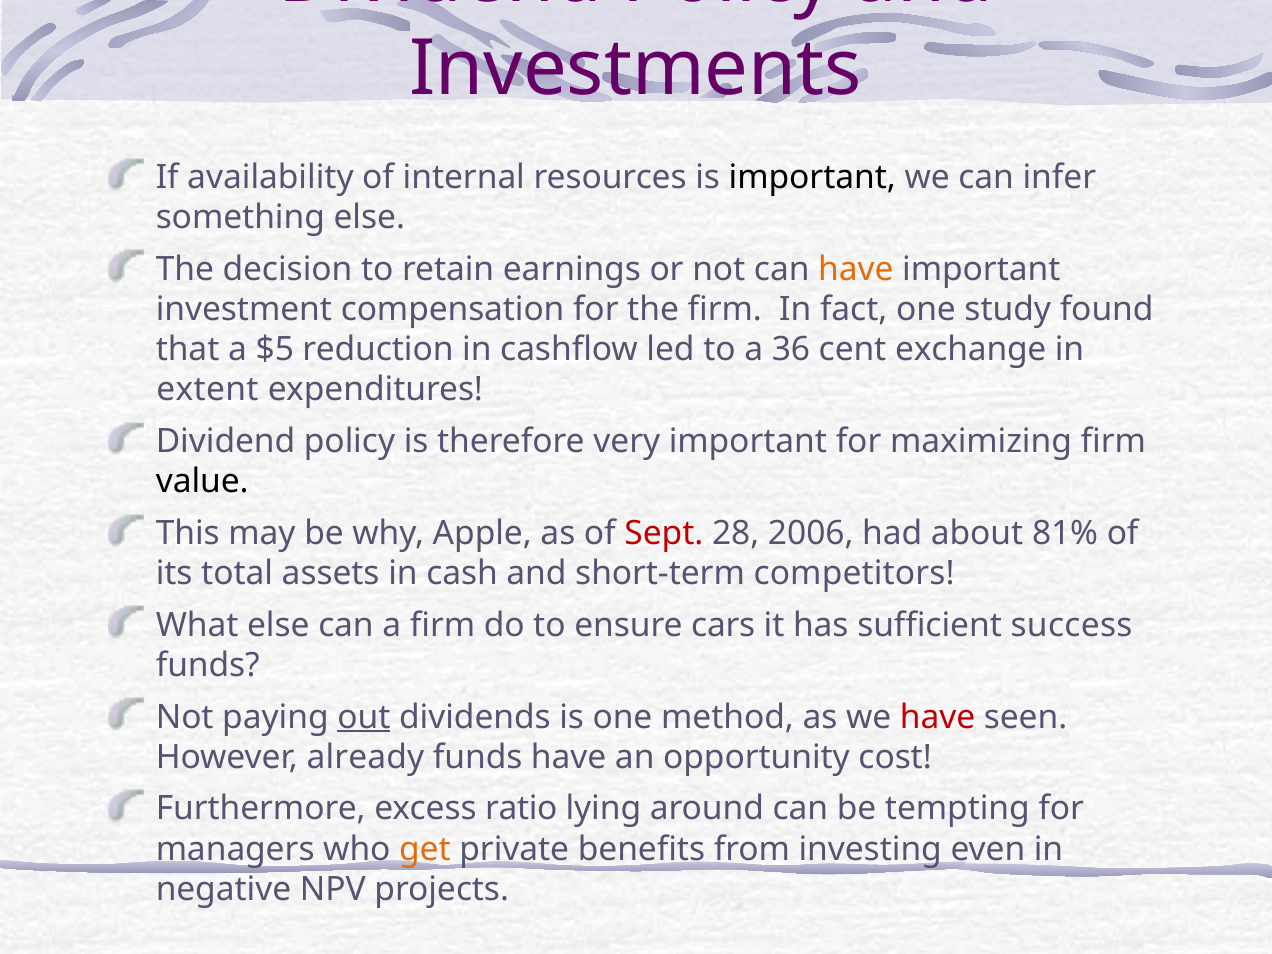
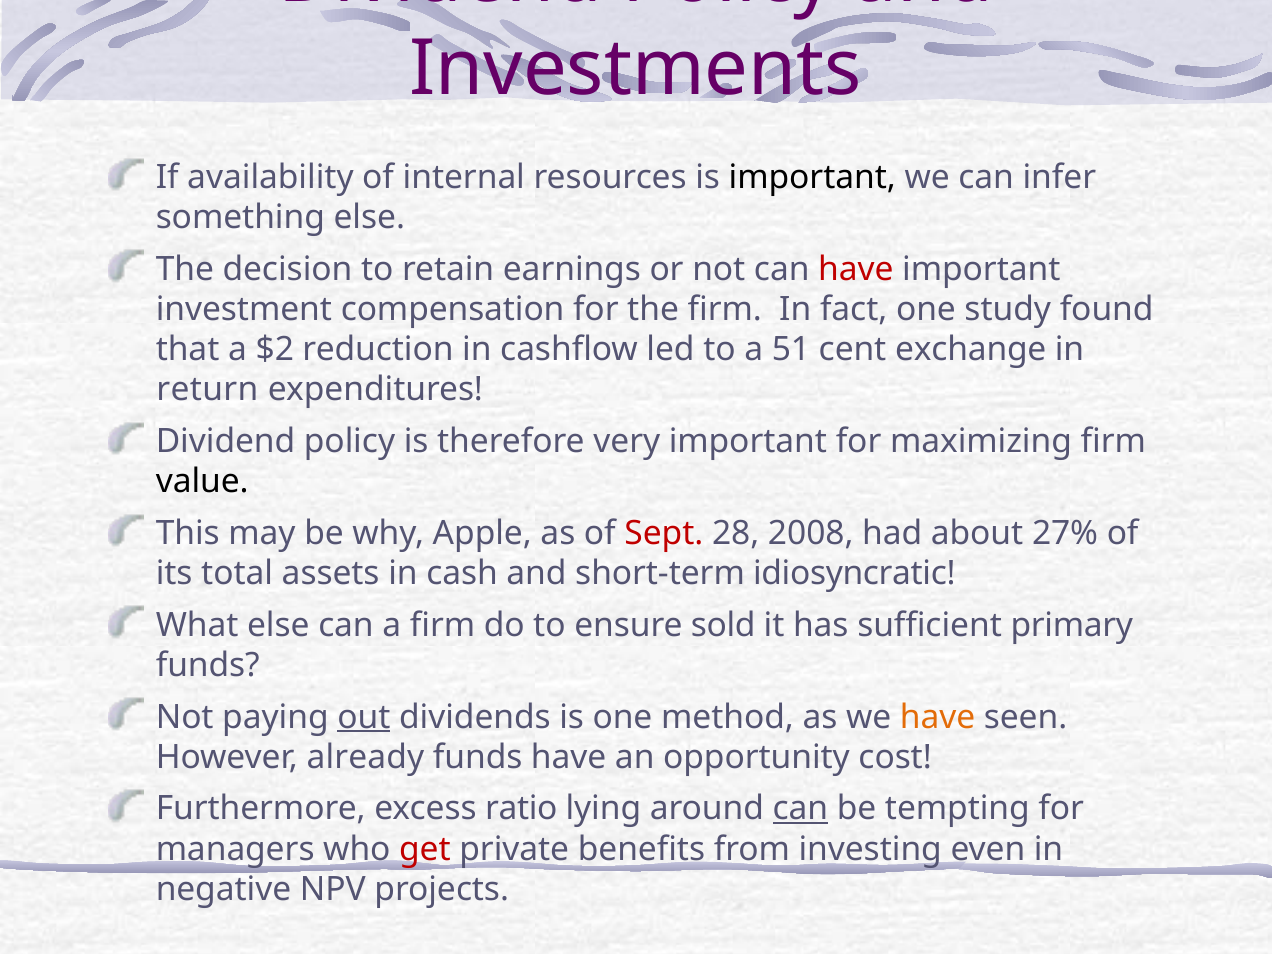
have colour: orange -> red (856, 269)
$5: $5 -> $2 (275, 350)
36: 36 -> 51 (791, 350)
extent: extent -> return (207, 390)
2006: 2006 -> 2008 (811, 533)
81%: 81% -> 27% (1065, 533)
competitors: competitors -> idiosyncratic (854, 574)
cars: cars -> sold (723, 625)
success: success -> primary (1072, 625)
have colour: red -> orange (938, 717)
can underline: none -> present (800, 809)
get colour: orange -> red (425, 849)
